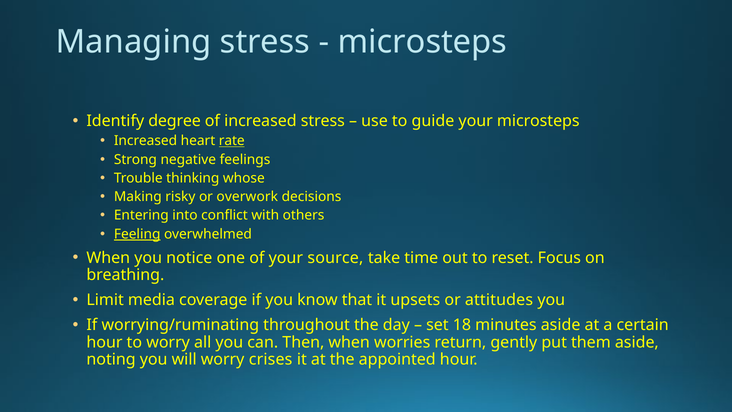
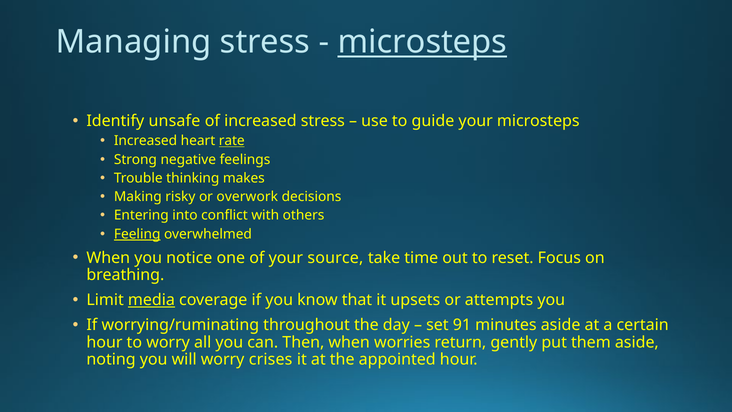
microsteps underline: none -> present (422, 42)
degree: degree -> unsafe (174, 121)
whose: whose -> makes (244, 178)
media underline: none -> present (151, 300)
attitudes: attitudes -> attempts (499, 300)
18: 18 -> 91 (462, 325)
